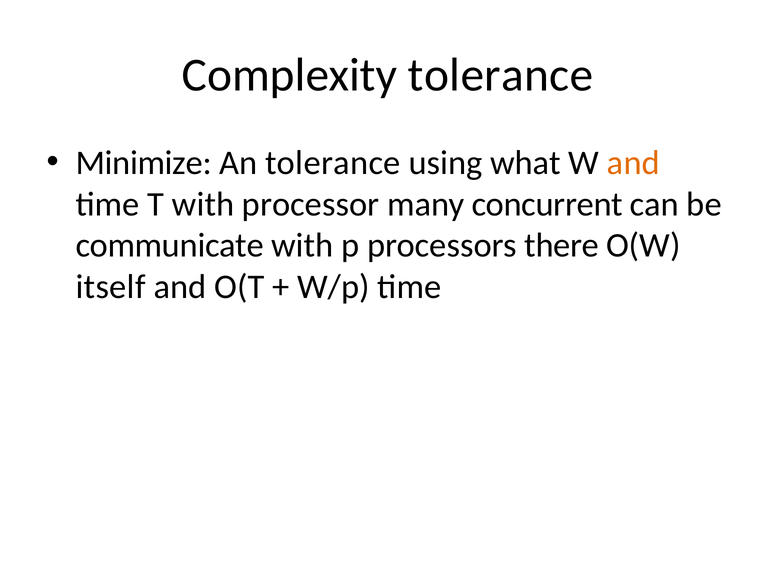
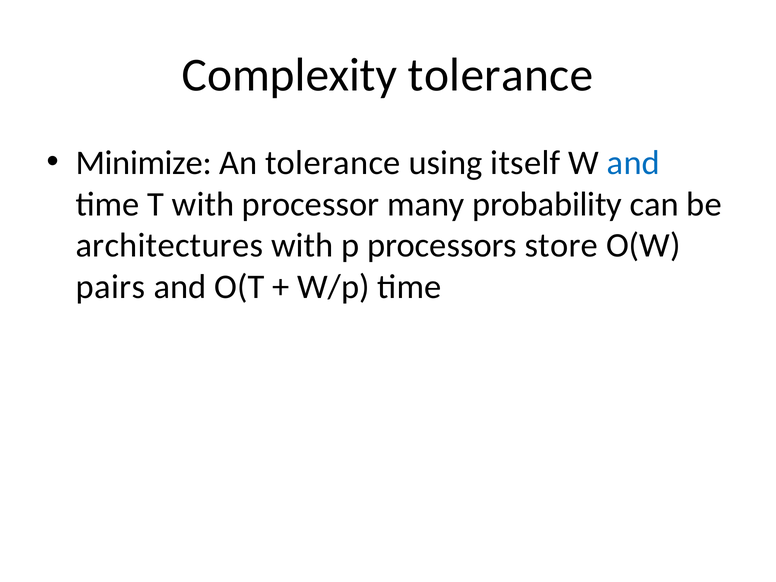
what: what -> itself (525, 163)
and colour: orange -> blue (633, 163)
concurrent: concurrent -> probability (547, 204)
communicate: communicate -> architectures (169, 246)
there: there -> store (561, 246)
itself: itself -> pairs (111, 287)
